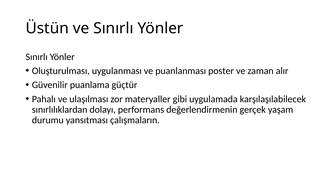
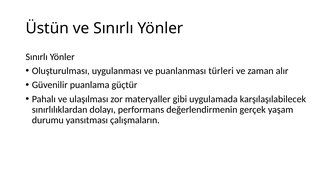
poster: poster -> türleri (221, 71)
